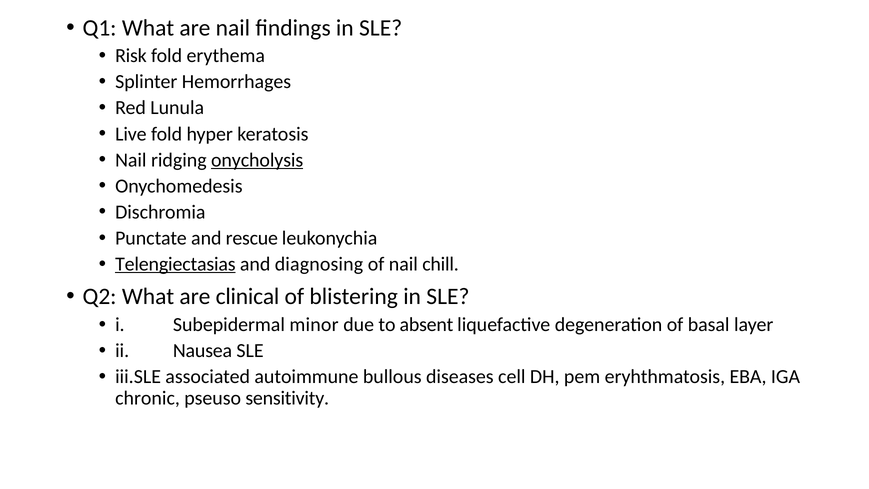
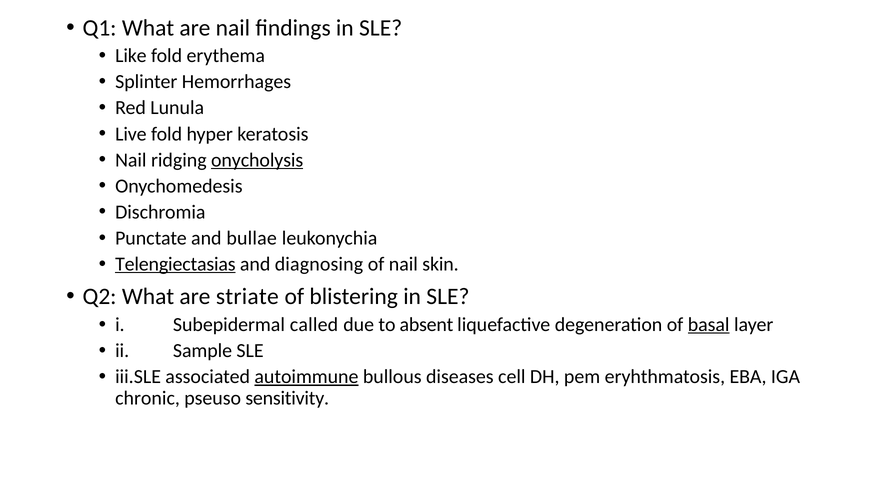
Risk: Risk -> Like (131, 56)
rescue: rescue -> bullae (252, 238)
chill: chill -> skin (441, 264)
clinical: clinical -> striate (247, 296)
minor: minor -> called (314, 324)
basal underline: none -> present (709, 324)
Nausea: Nausea -> Sample (202, 350)
autoimmune underline: none -> present (306, 376)
